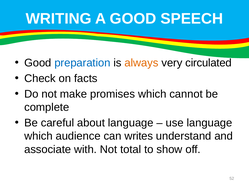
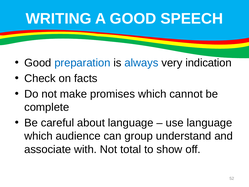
always colour: orange -> blue (141, 63)
circulated: circulated -> indication (209, 63)
writes: writes -> group (139, 136)
